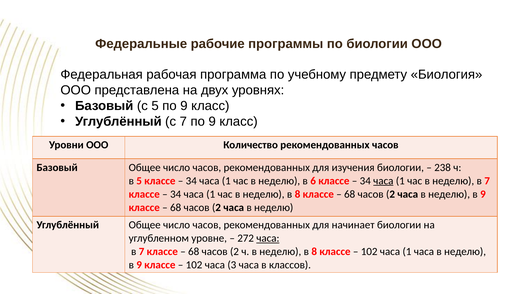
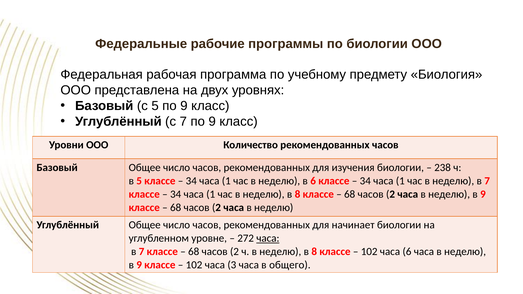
часа underline: present -> none (383, 181)
102 часа 1: 1 -> 6 (407, 252)
классов: классов -> общего (290, 265)
